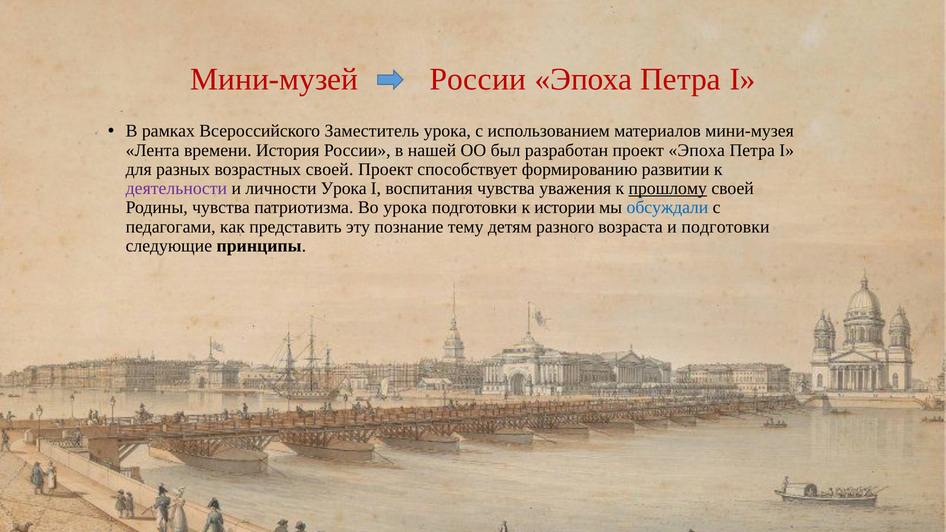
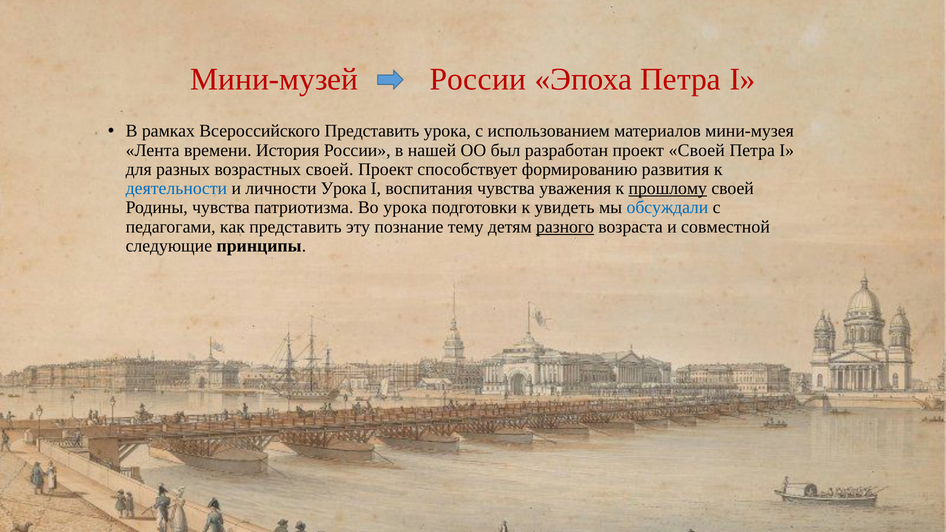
Всероссийского Заместитель: Заместитель -> Представить (372, 131)
проект Эпоха: Эпоха -> Своей (697, 150)
развитии: развитии -> развития (676, 169)
деятельности colour: purple -> blue (176, 189)
истории: истории -> увидеть (564, 208)
разного underline: none -> present (565, 227)
и подготовки: подготовки -> совместной (726, 227)
